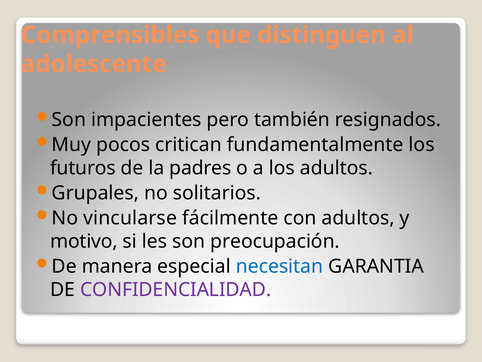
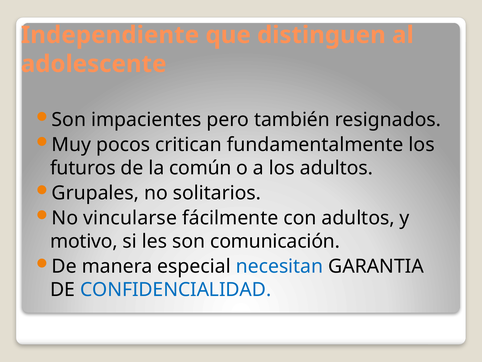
Comprensibles: Comprensibles -> Independiente (110, 35)
padres: padres -> común (200, 168)
preocupación: preocupación -> comunicación (275, 241)
CONFIDENCIALIDAD colour: purple -> blue (176, 289)
